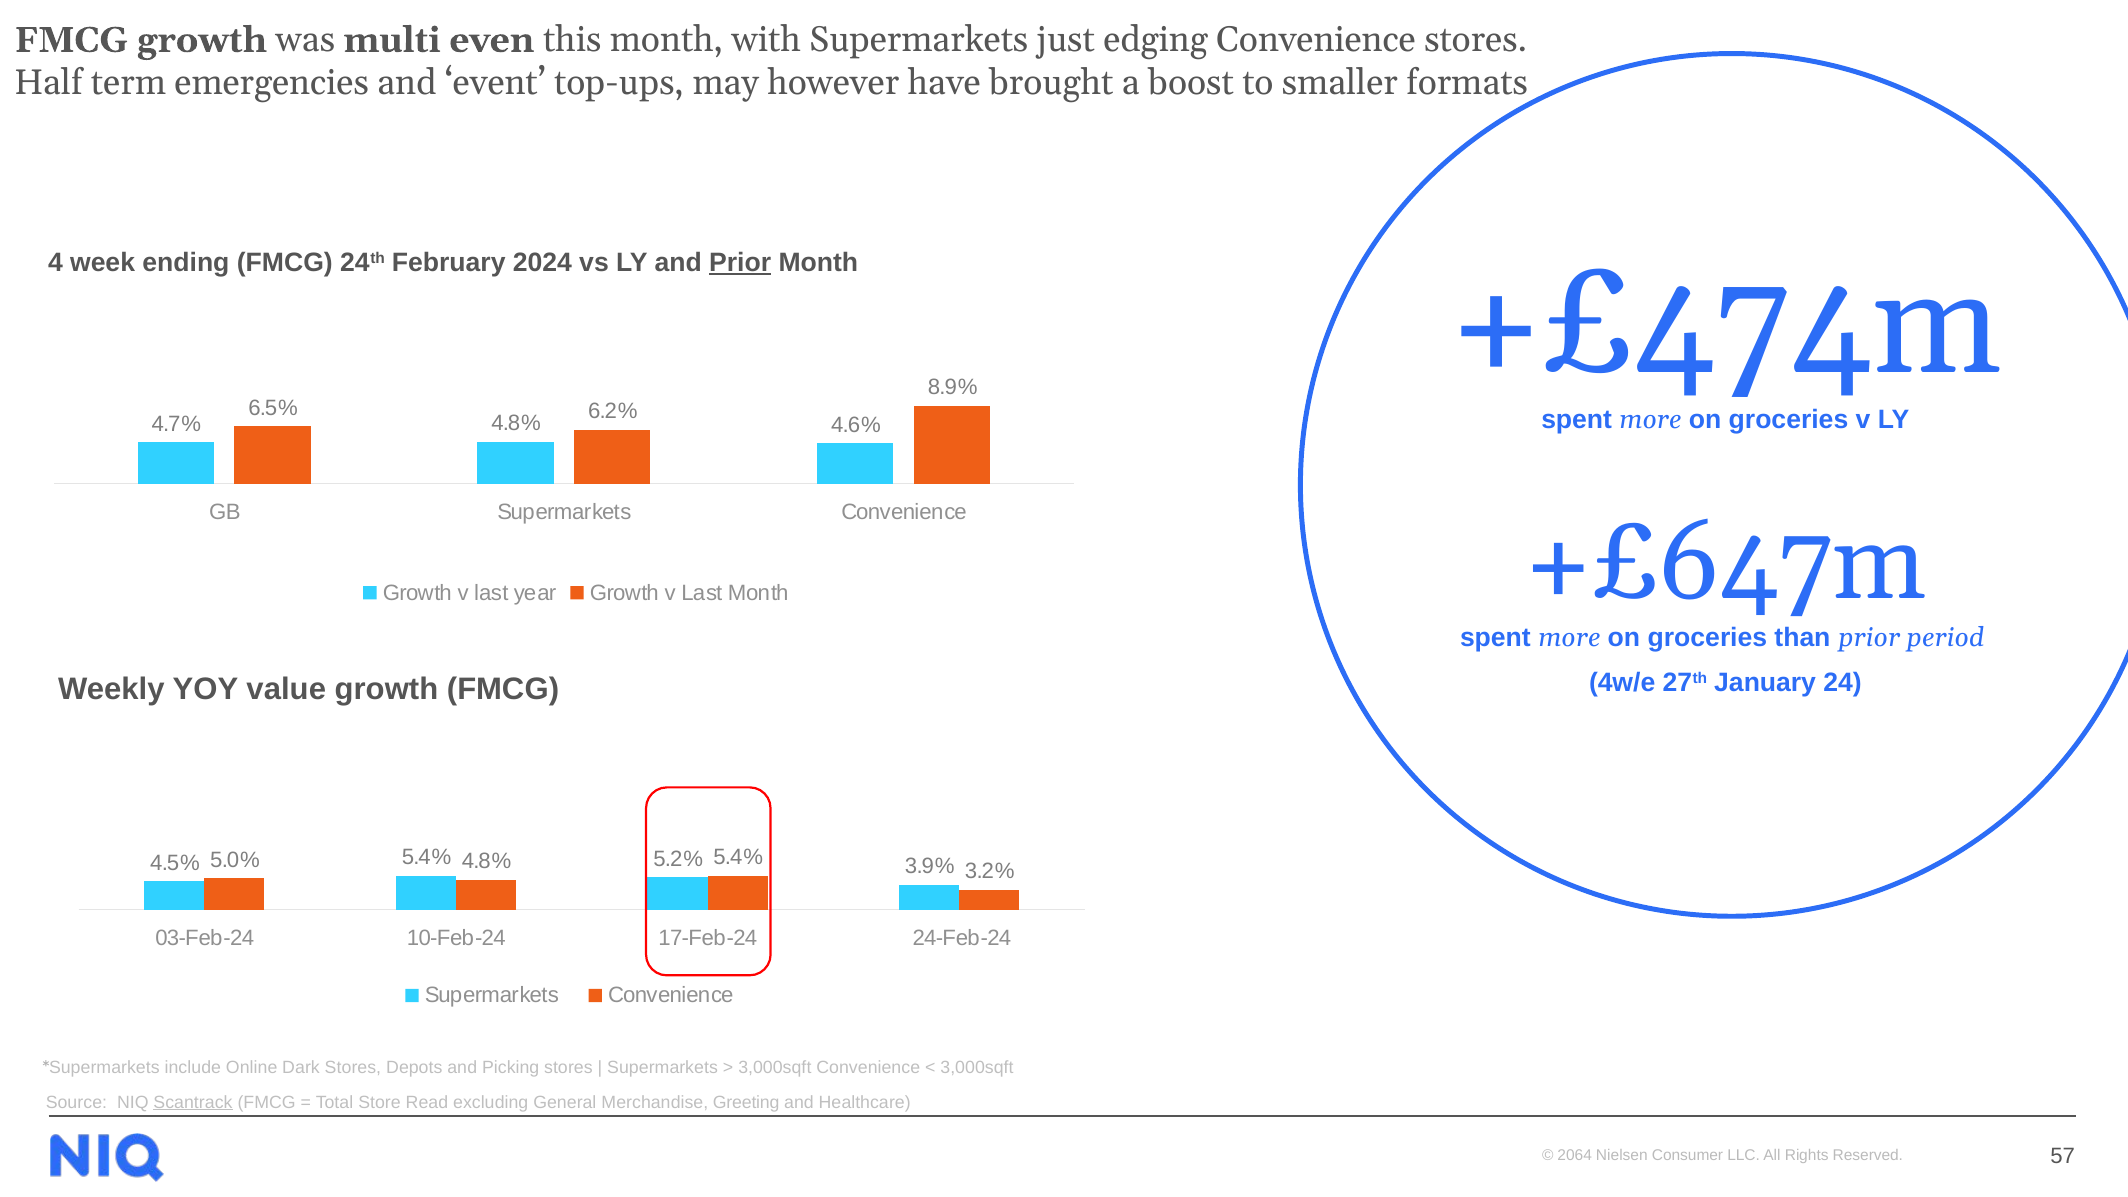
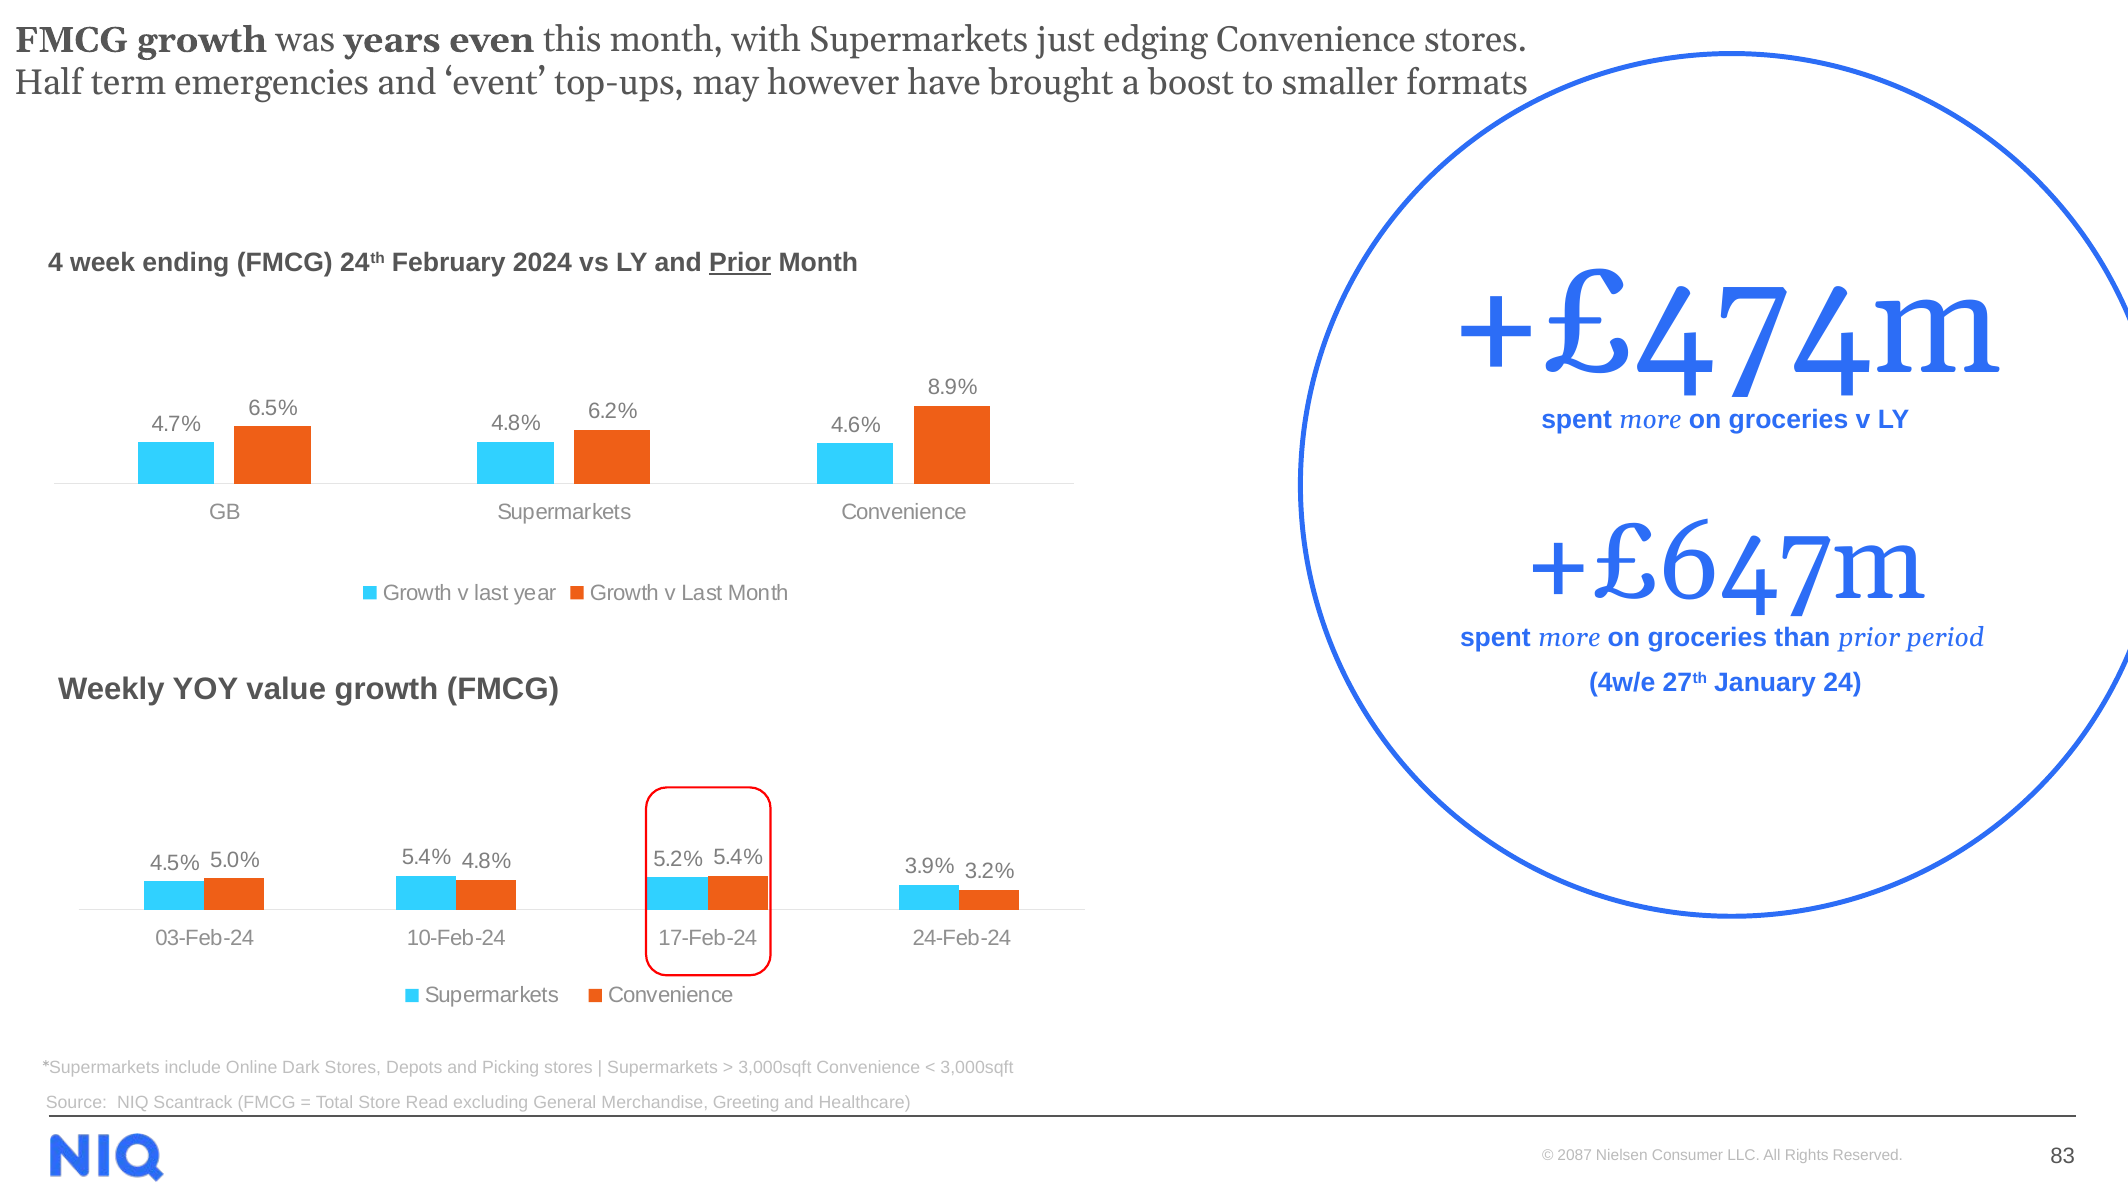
multi: multi -> years (392, 40)
Scantrack underline: present -> none (193, 1102)
2064: 2064 -> 2087 (1575, 1156)
57: 57 -> 83 (2063, 1157)
